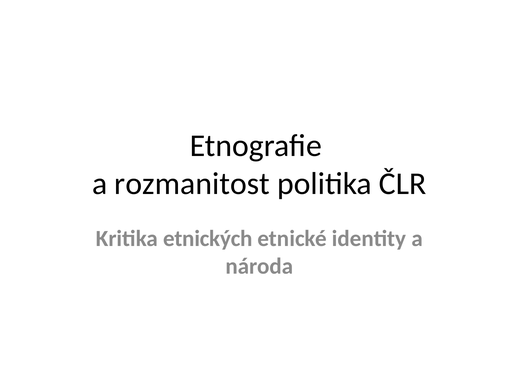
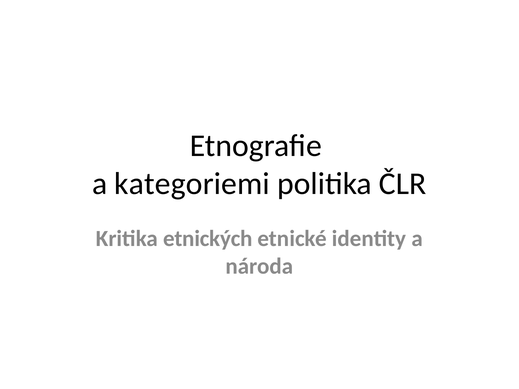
rozmanitost: rozmanitost -> kategoriemi (192, 184)
